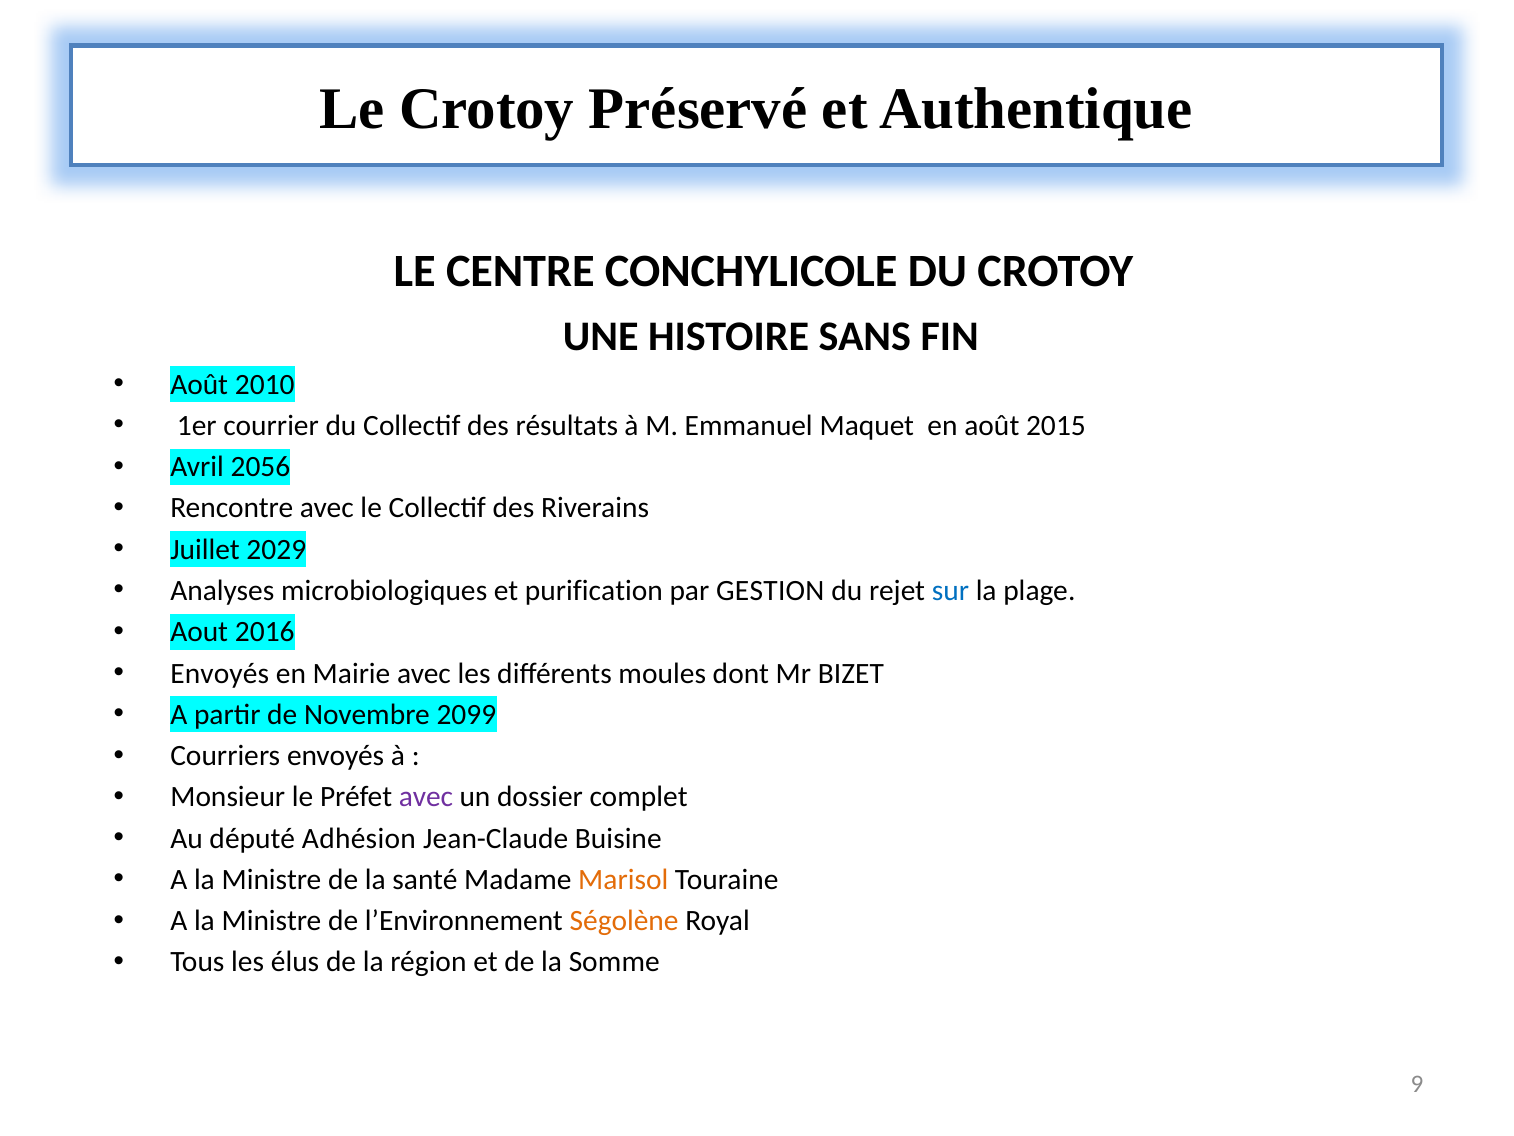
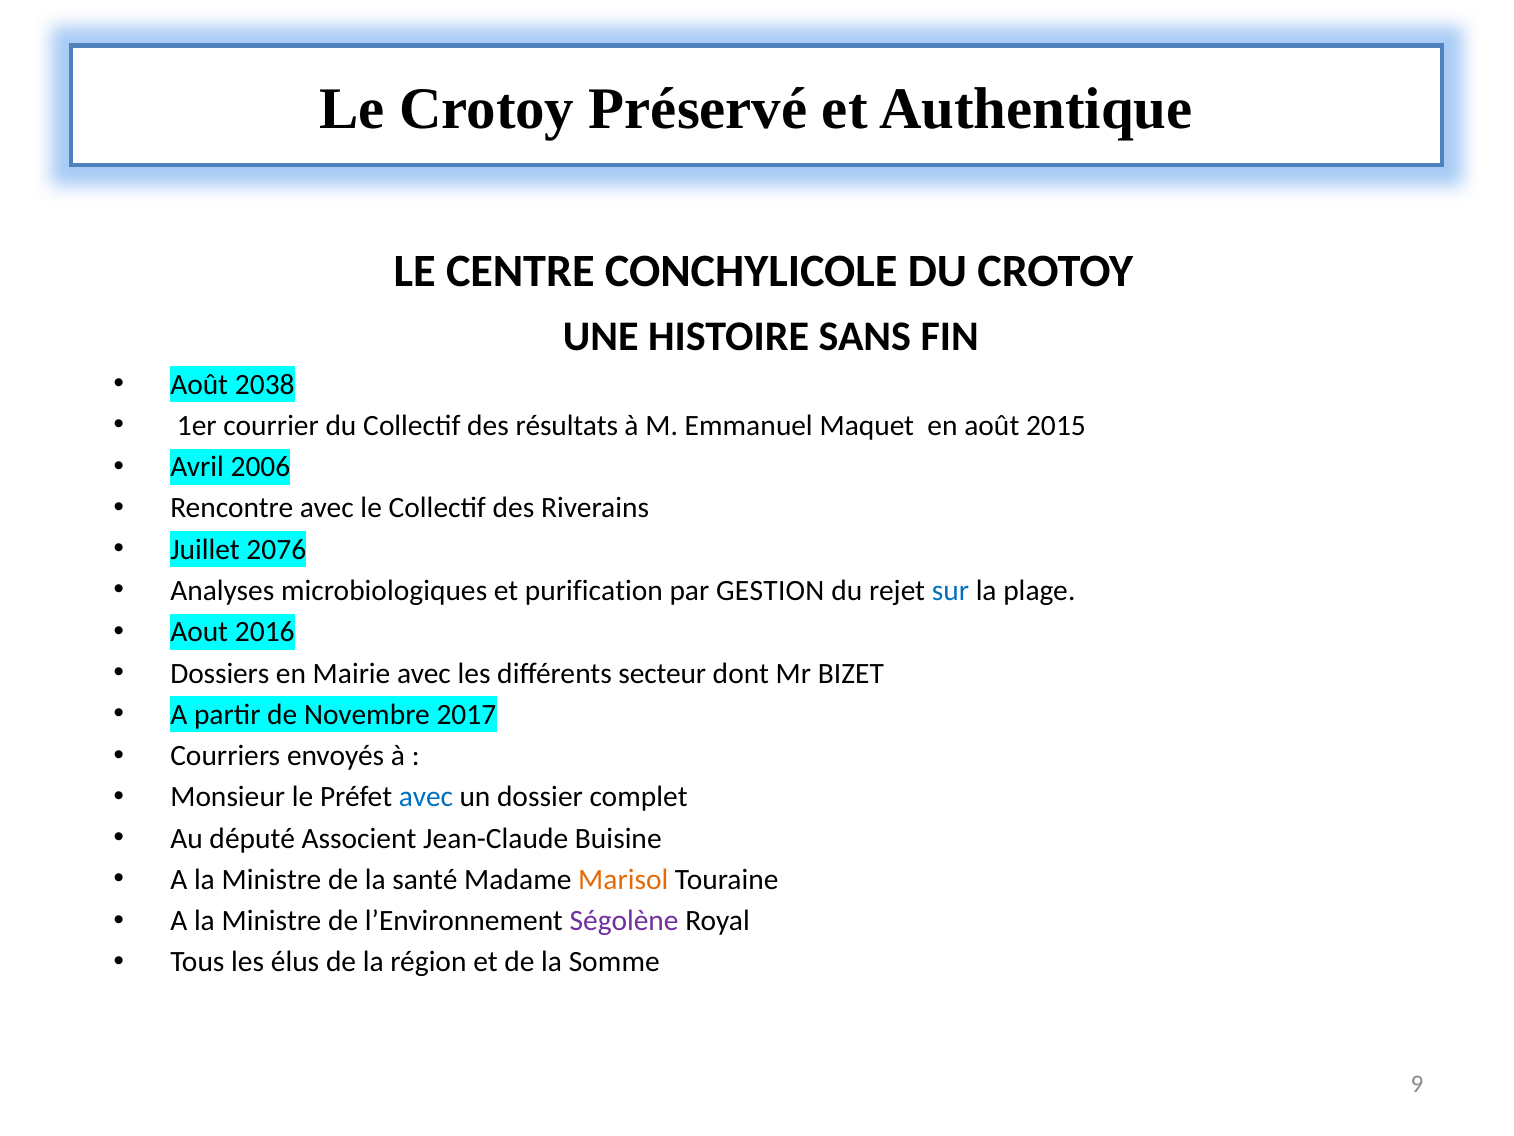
2010: 2010 -> 2038 (265, 384)
2056: 2056 -> 2006 (260, 467)
2029: 2029 -> 2076 (276, 549)
Envoyés: Envoyés -> Dossiers (220, 673)
moules: moules -> secteur (662, 673)
2099: 2099 -> 2017 (466, 714)
avec colour: purple -> blue (426, 797)
Adhésion: Adhésion -> Associent (359, 838)
Ségolène colour: orange -> purple (624, 920)
